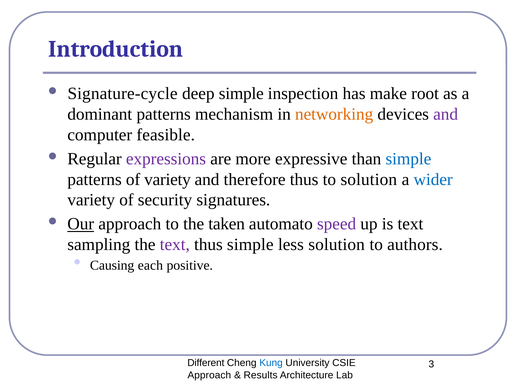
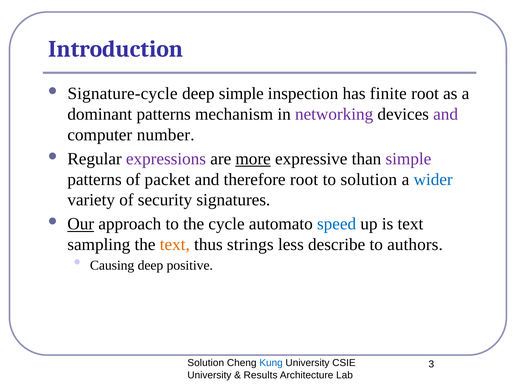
make: make -> finite (388, 94)
networking colour: orange -> purple (334, 114)
feasible: feasible -> number (166, 135)
more underline: none -> present (253, 159)
simple colour: blue -> purple (408, 159)
of variety: variety -> packet (167, 179)
therefore thus: thus -> root (304, 179)
taken: taken -> cycle (227, 224)
speed colour: purple -> blue (337, 224)
text colour: purple -> orange (175, 245)
thus simple: simple -> strings (250, 245)
less solution: solution -> describe (337, 245)
Causing each: each -> deep (150, 266)
Different: Different -> Solution (206, 363)
Approach: Approach -> University (209, 375)
